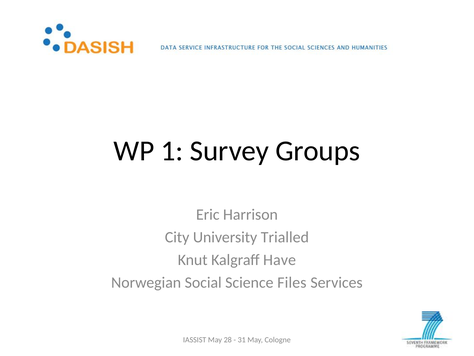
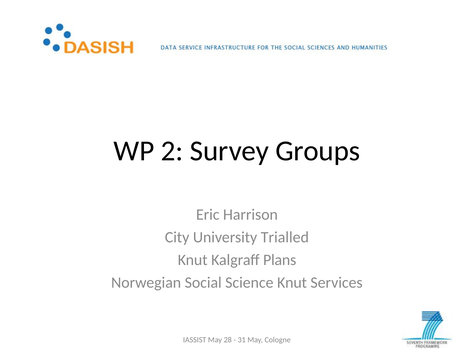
1: 1 -> 2 (172, 151)
Have: Have -> Plans (280, 260)
Science Files: Files -> Knut (292, 282)
